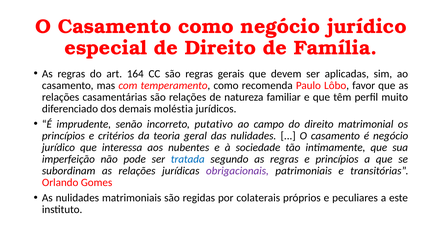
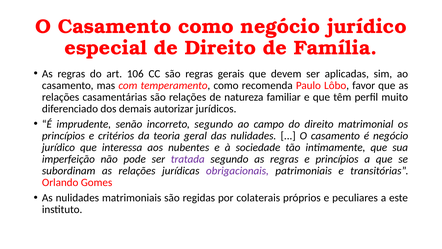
164: 164 -> 106 (135, 74)
moléstia: moléstia -> autorizar (174, 109)
incorreto putativo: putativo -> segundo (214, 124)
tratada colour: blue -> purple (188, 159)
